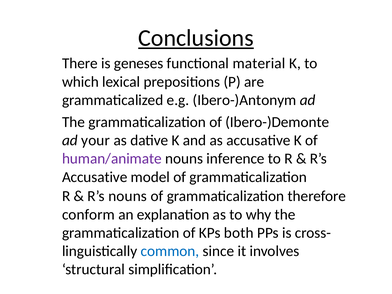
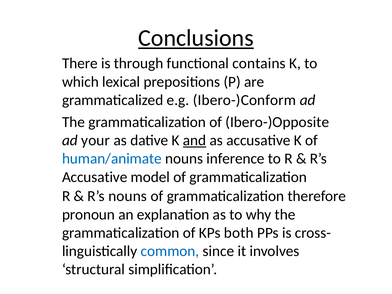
geneses: geneses -> through (139, 63)
material: material -> contains (259, 63)
Ibero-)Antonym: Ibero-)Antonym -> Ibero-)Conform (244, 100)
Ibero-)Demonte: Ibero-)Demonte -> Ibero-)Opposite (277, 122)
and underline: none -> present (195, 140)
human/animate colour: purple -> blue (112, 159)
conform: conform -> pronoun (88, 214)
